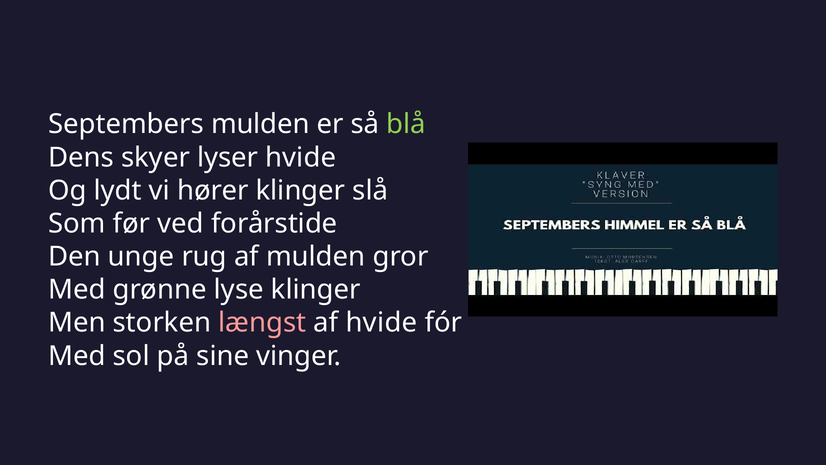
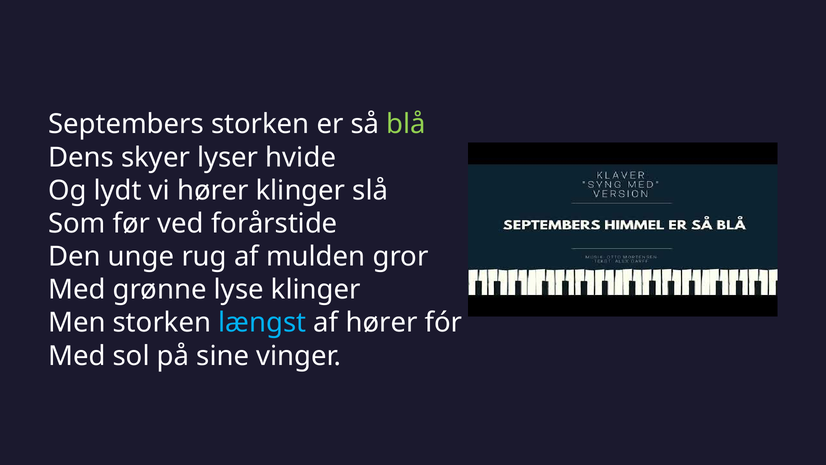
Septembers mulden: mulden -> storken (260, 124)
længst colour: pink -> light blue (262, 323)
af hvide: hvide -> hører (382, 323)
